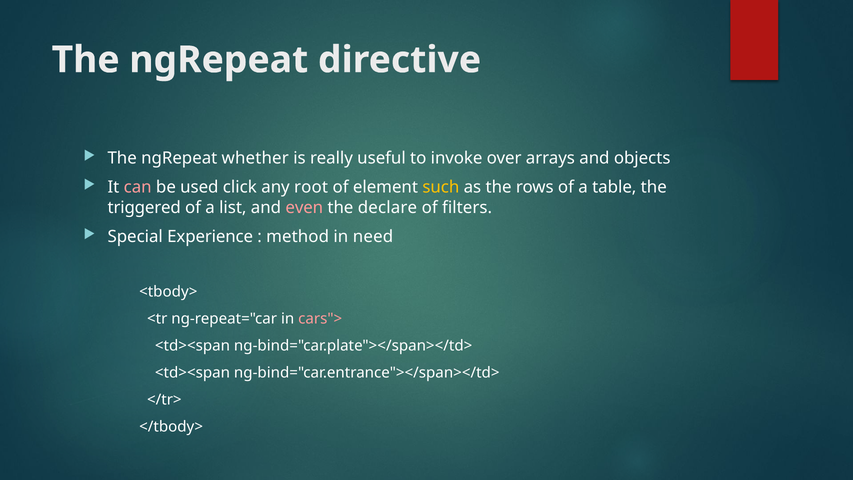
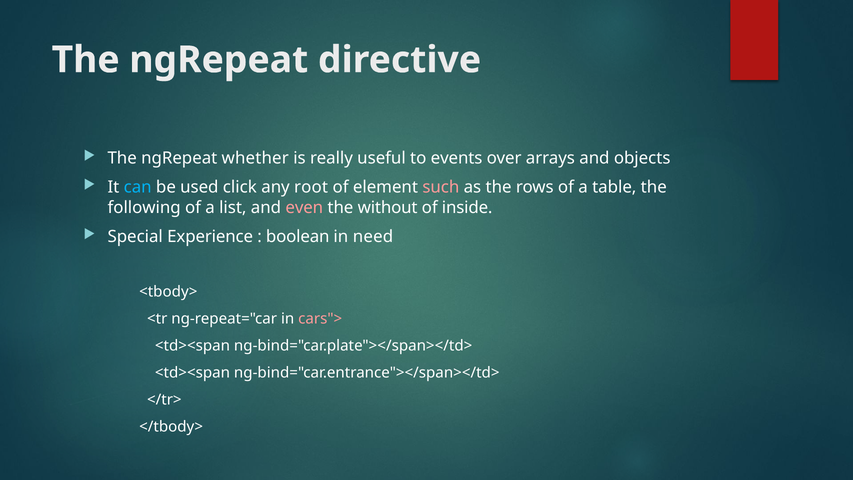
invoke: invoke -> events (457, 158)
can colour: pink -> light blue (138, 187)
such colour: yellow -> pink (441, 187)
triggered: triggered -> following (144, 208)
declare: declare -> without (388, 208)
filters: filters -> inside (467, 208)
method: method -> boolean (298, 237)
